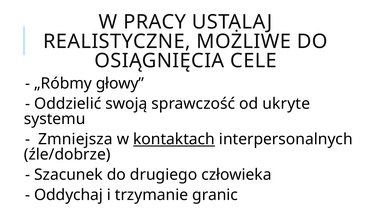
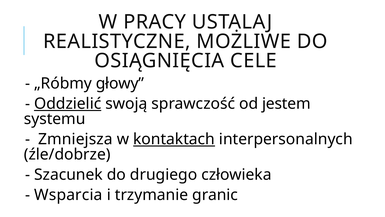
Oddzielić underline: none -> present (68, 103)
ukryte: ukryte -> jestem (286, 103)
Oddychaj: Oddychaj -> Wsparcia (68, 195)
